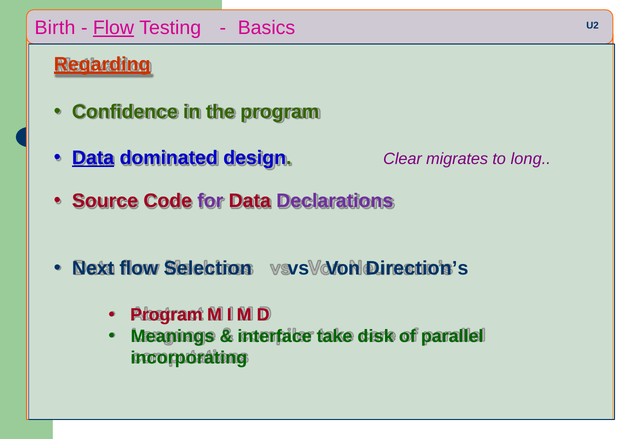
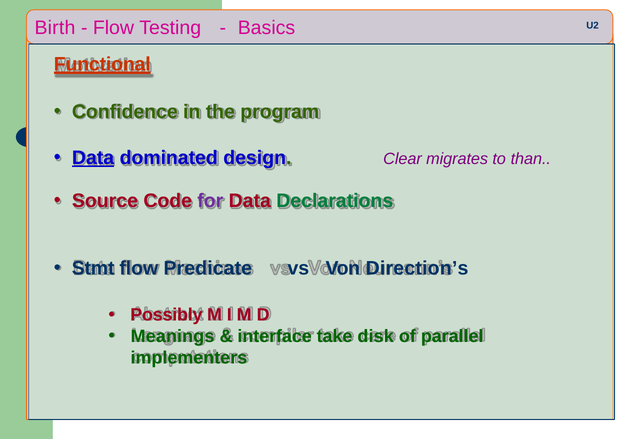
Flow underline: present -> none (113, 28)
Regarding: Regarding -> Functional (102, 64)
long: long -> than (531, 159)
Declarations colour: purple -> green (335, 201)
Next: Next -> Stmt (93, 268)
Selection: Selection -> Predicate (208, 268)
Program: Program -> Possibly (166, 315)
incorporating: incorporating -> implementers (189, 358)
